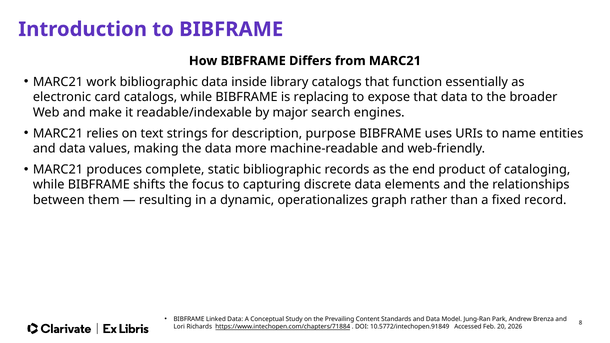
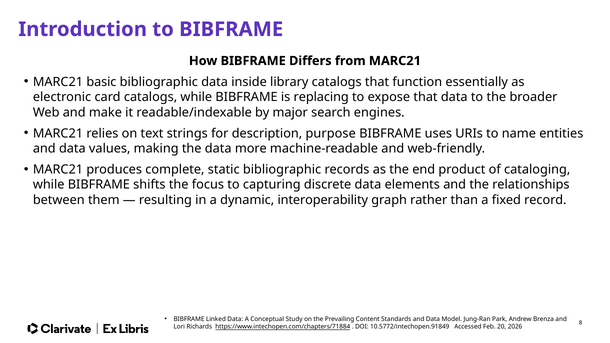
work: work -> basic (101, 82)
operationalizes: operationalizes -> interoperability (323, 200)
